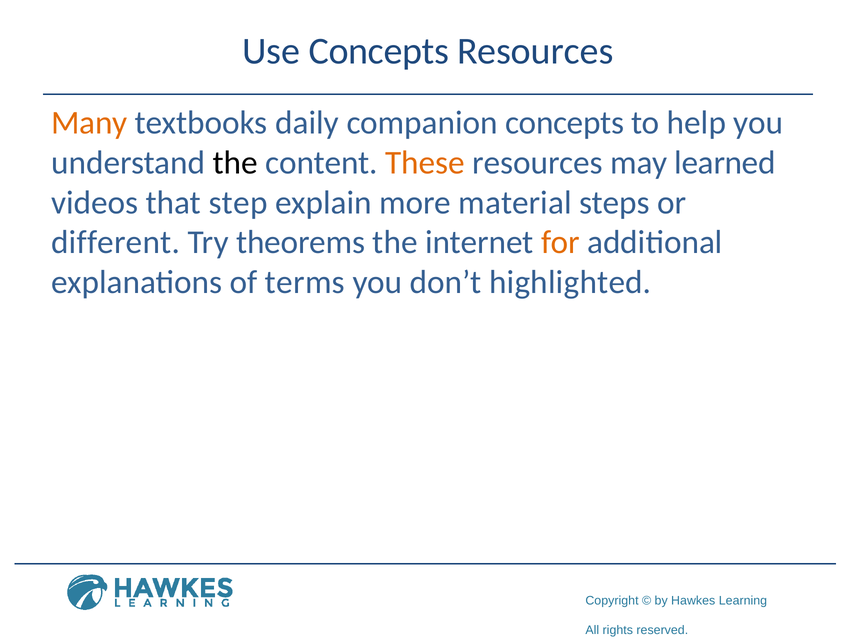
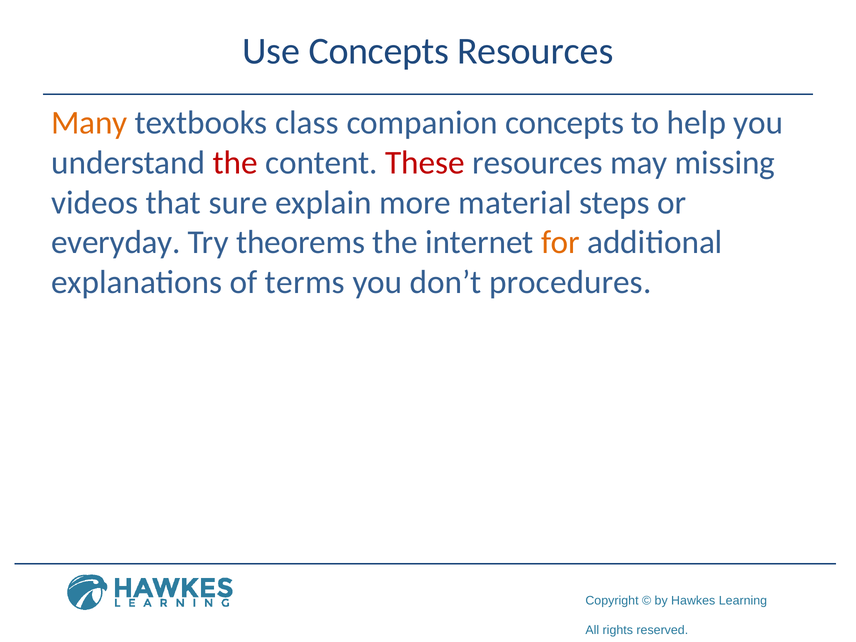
daily: daily -> class (307, 123)
the colour: black -> red (235, 163)
These colour: orange -> red (425, 163)
learned: learned -> missing (725, 163)
step: step -> sure (238, 203)
different: different -> everyday (116, 242)
highlighted: highlighted -> procedures (570, 282)
